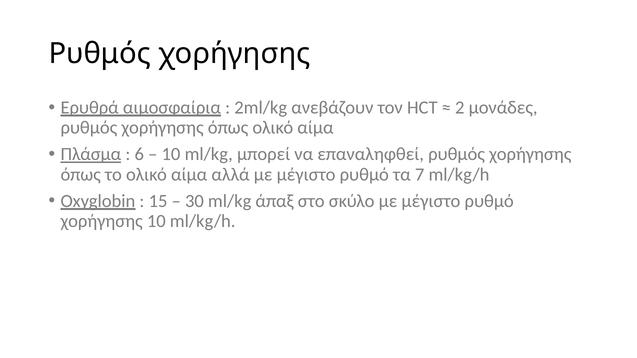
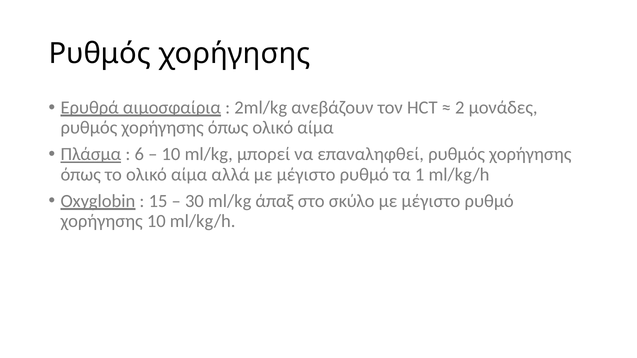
7: 7 -> 1 (420, 175)
